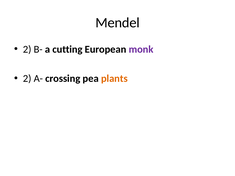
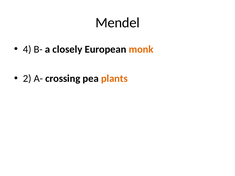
2: 2 -> 4 (27, 49)
cutting: cutting -> closely (67, 49)
monk colour: purple -> orange (141, 49)
